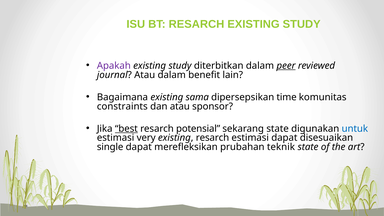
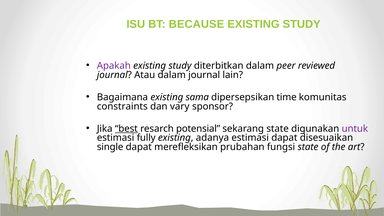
BT RESARCH: RESARCH -> BECAUSE (196, 24)
peer underline: present -> none (286, 66)
dalam benefit: benefit -> journal (204, 75)
dan atau: atau -> vary (180, 106)
untuk colour: blue -> purple (355, 129)
very: very -> fully (146, 138)
existing resarch: resarch -> adanya (212, 138)
teknik: teknik -> fungsi (281, 147)
